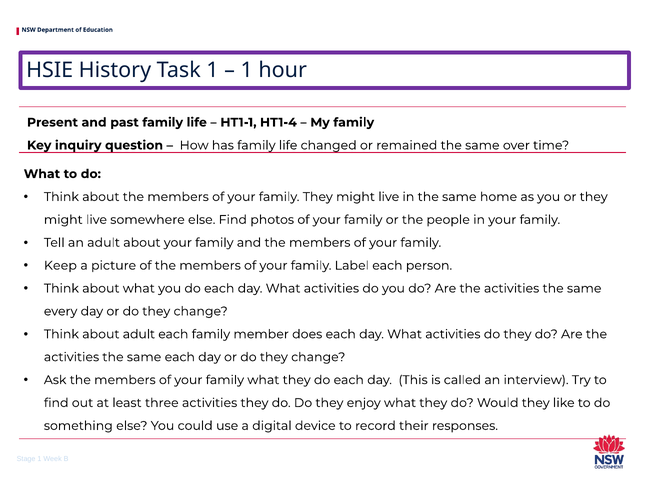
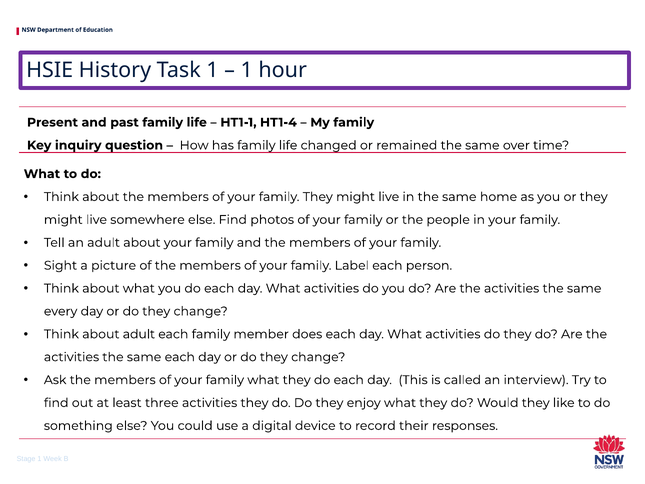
Keep: Keep -> Sight (60, 265)
